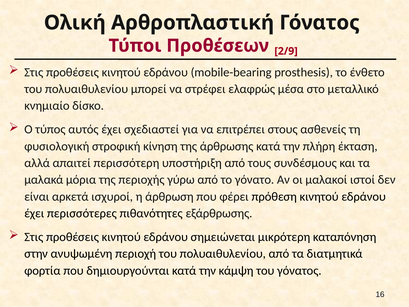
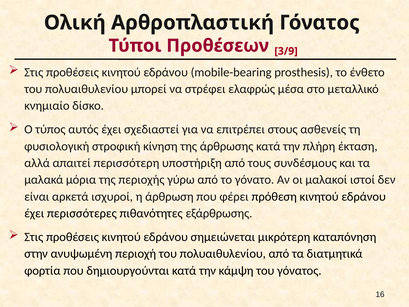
2/9: 2/9 -> 3/9 (286, 51)
